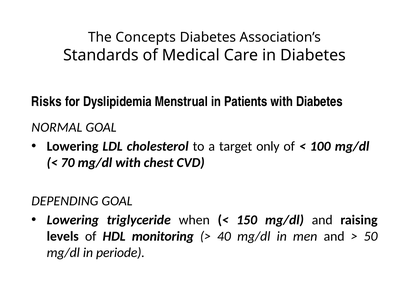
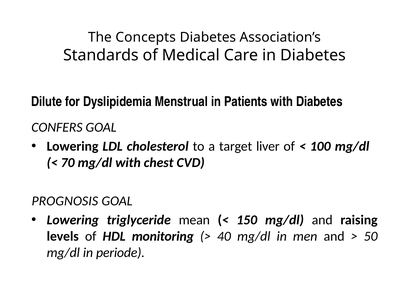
Risks: Risks -> Dilute (47, 102)
NORMAL: NORMAL -> CONFERS (57, 127)
only: only -> liver (268, 146)
DEPENDING: DEPENDING -> PROGNOSIS (65, 201)
when: when -> mean (194, 220)
